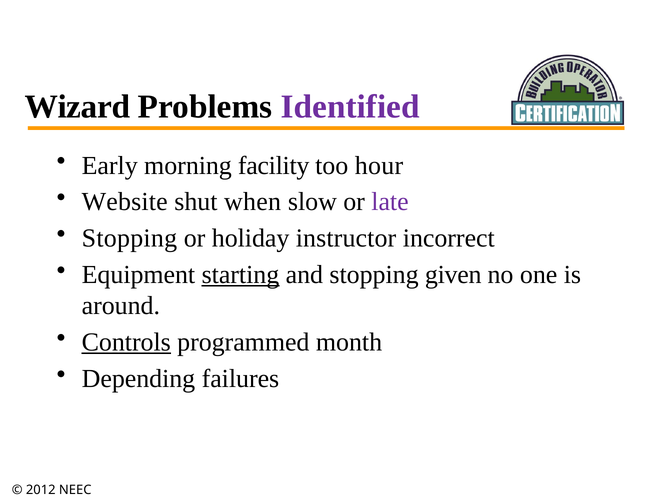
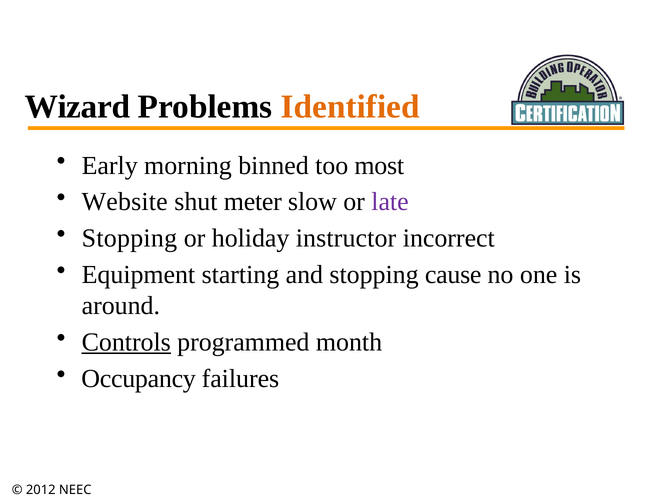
Identified colour: purple -> orange (350, 107)
facility: facility -> binned (274, 165)
hour: hour -> most (379, 165)
when: when -> meter (253, 202)
starting underline: present -> none (240, 274)
given: given -> cause (453, 274)
Depending: Depending -> Occupancy (139, 378)
